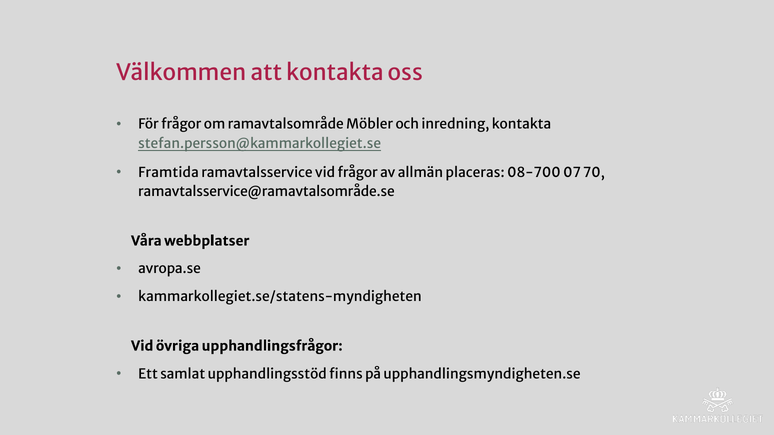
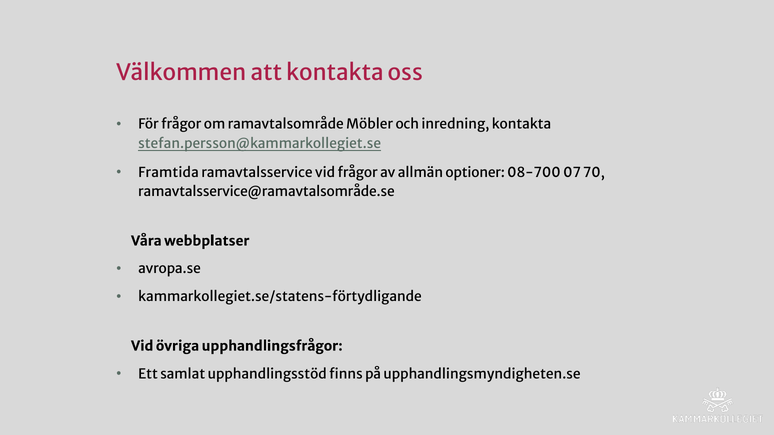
placeras: placeras -> optioner (475, 173)
kammarkollegiet.se/statens-myndigheten: kammarkollegiet.se/statens-myndigheten -> kammarkollegiet.se/statens-förtydligande (280, 297)
